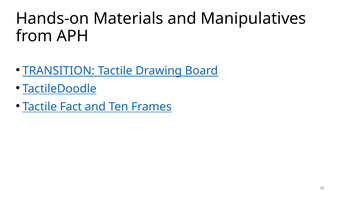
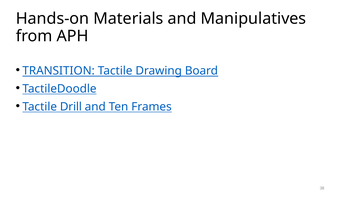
Fact: Fact -> Drill (71, 107)
